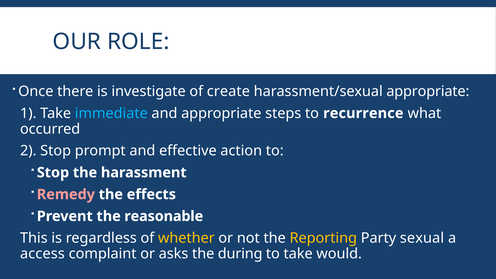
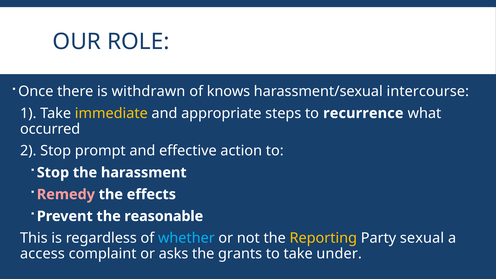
investigate: investigate -> withdrawn (148, 91)
create: create -> knows (228, 91)
harassment/sexual appropriate: appropriate -> intercourse (428, 91)
immediate colour: light blue -> yellow (111, 113)
whether colour: yellow -> light blue (186, 238)
during: during -> grants (240, 254)
would: would -> under (339, 254)
